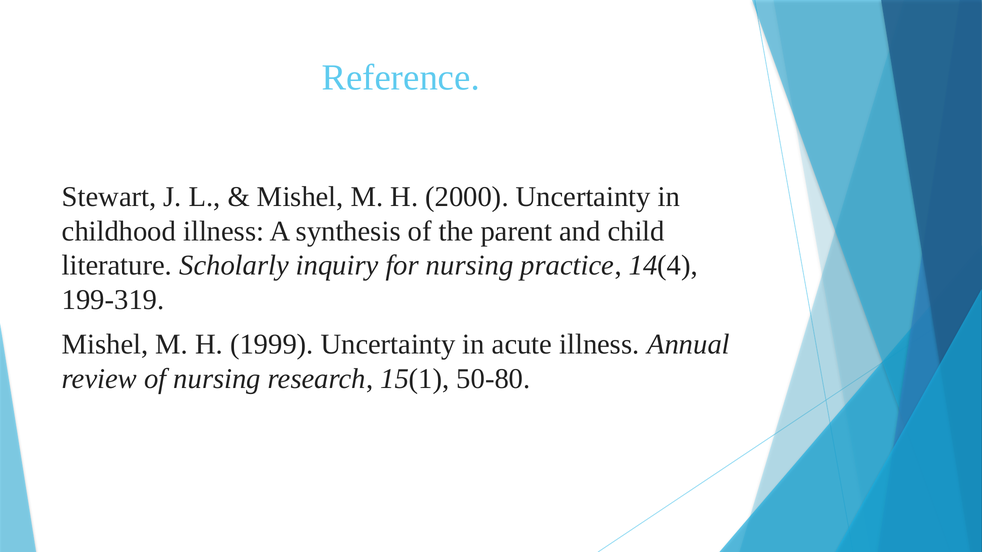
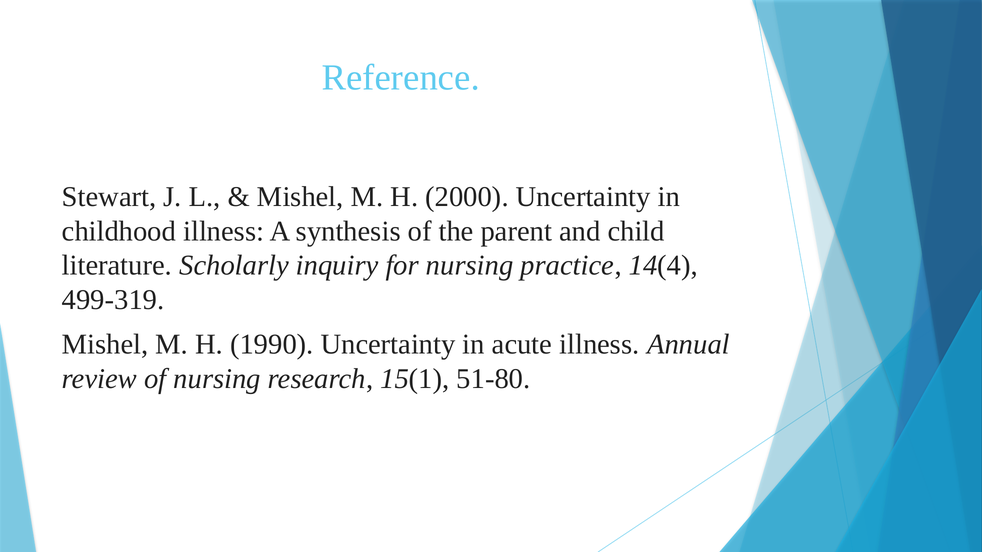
199-319: 199-319 -> 499-319 (113, 300)
1999: 1999 -> 1990 (272, 345)
50-80: 50-80 -> 51-80 (493, 379)
